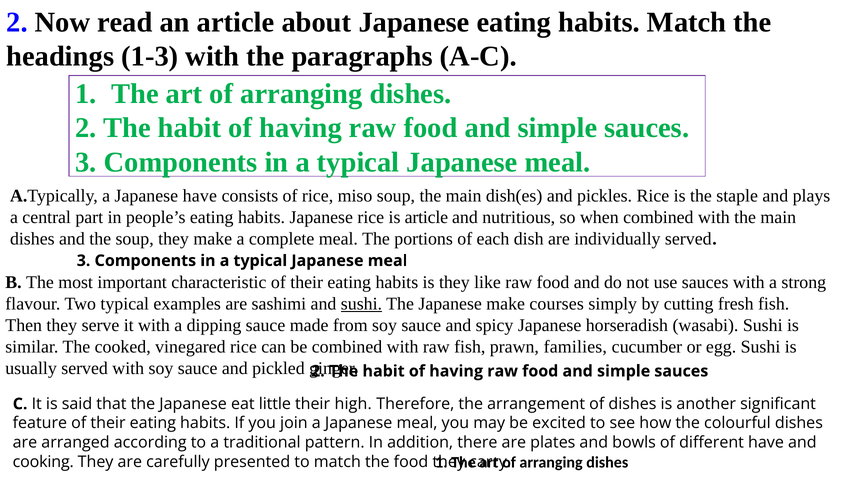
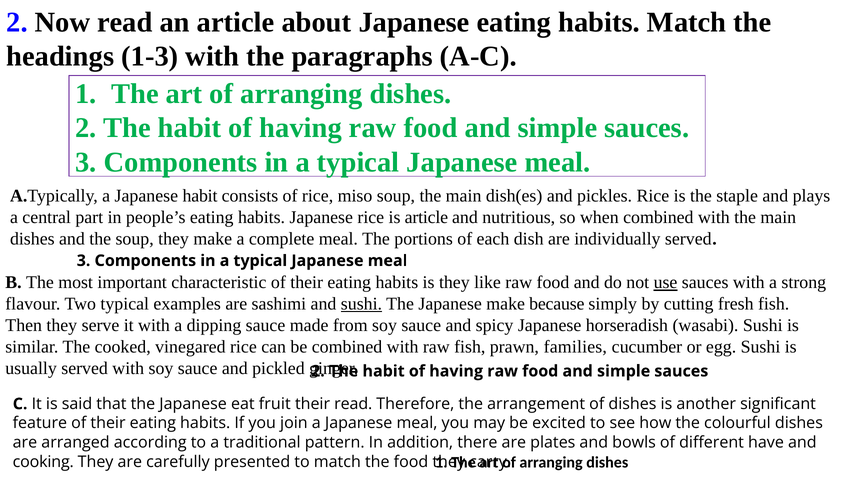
Japanese have: have -> habit (200, 196)
use underline: none -> present (666, 282)
courses: courses -> because (557, 304)
little: little -> fruit (275, 403)
their high: high -> read (353, 403)
